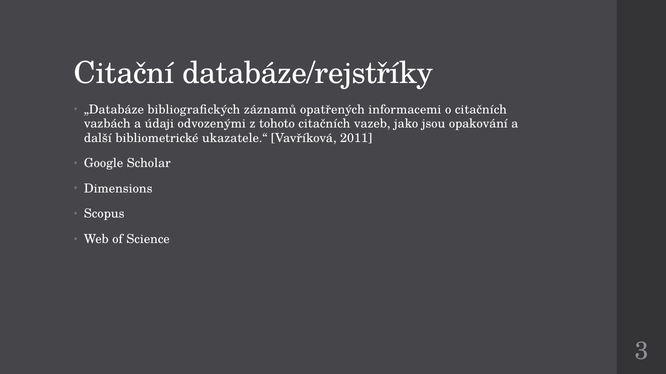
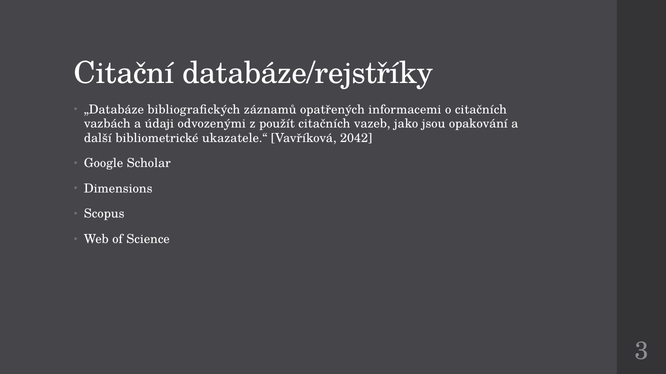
tohoto: tohoto -> použít (277, 124)
2011: 2011 -> 2042 (356, 138)
